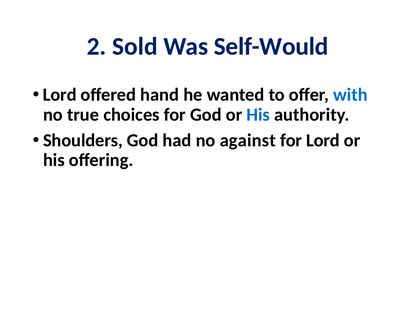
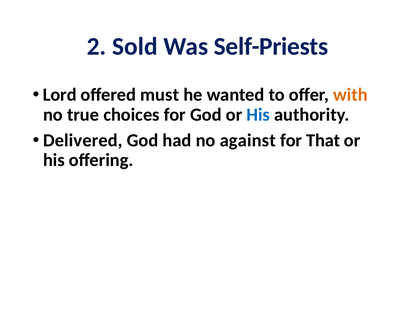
Self-Would: Self-Would -> Self-Priests (271, 46)
hand: hand -> must (160, 95)
with colour: blue -> orange (350, 95)
Shoulders: Shoulders -> Delivered (83, 140)
for Lord: Lord -> That (323, 140)
